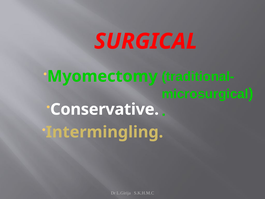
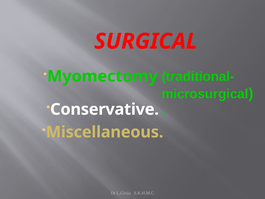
Intermingling: Intermingling -> Miscellaneous (105, 132)
